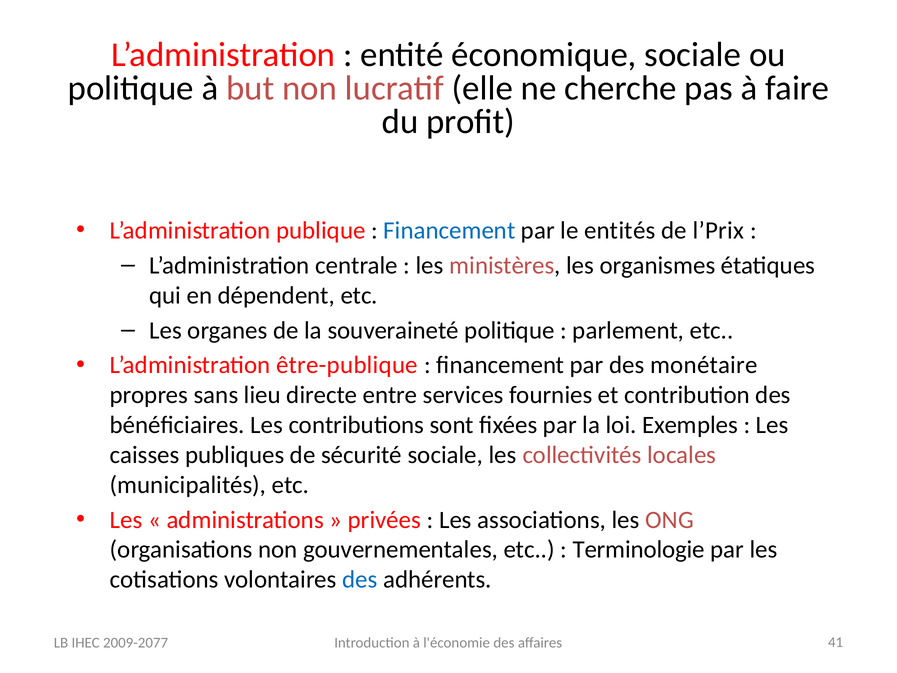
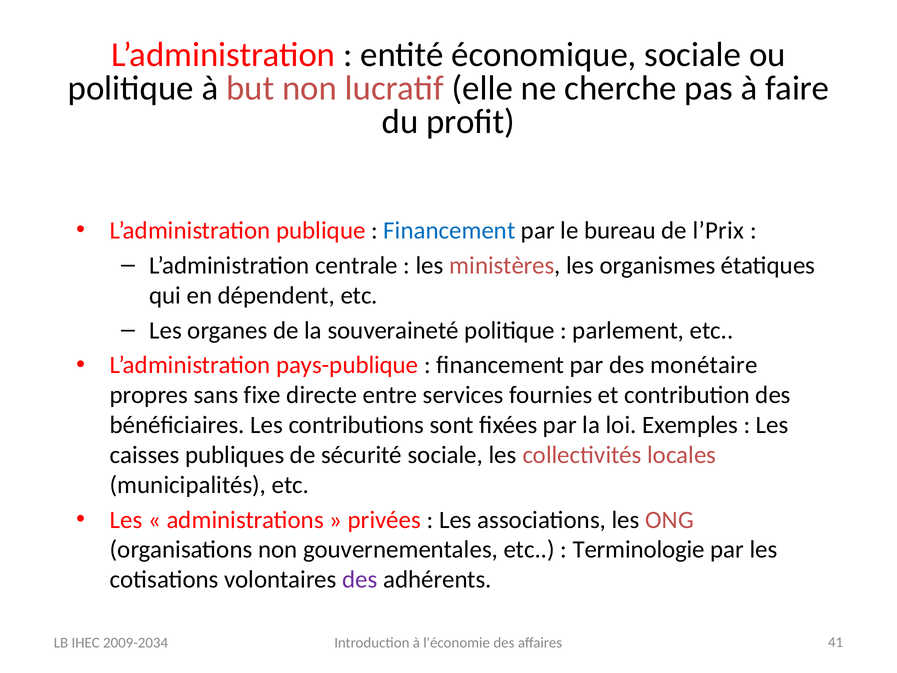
entités: entités -> bureau (620, 231)
être-publique: être-publique -> pays-publique (347, 365)
lieu: lieu -> fixe (262, 395)
des colour: blue -> purple (360, 579)
2009-2077: 2009-2077 -> 2009-2034 (136, 642)
